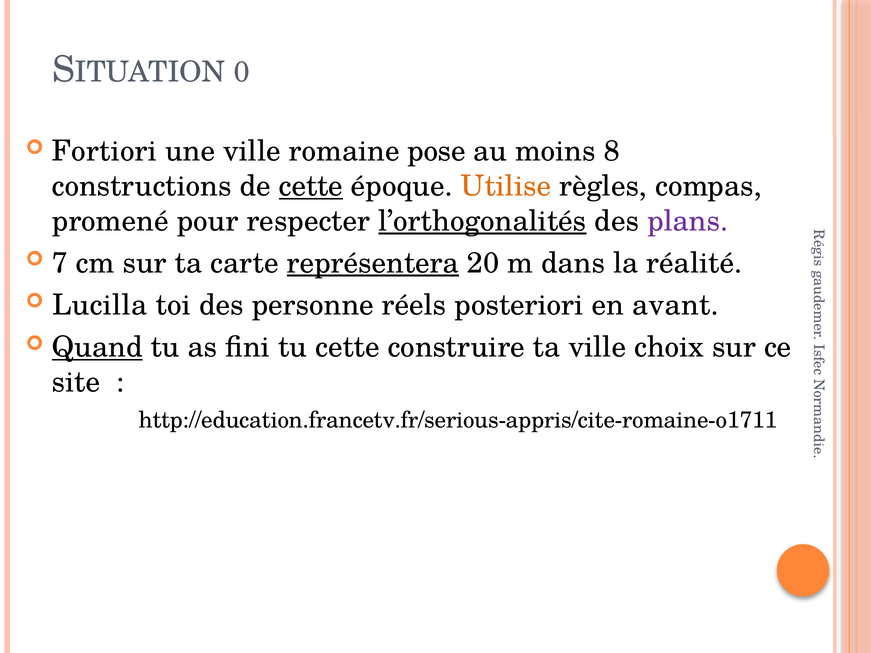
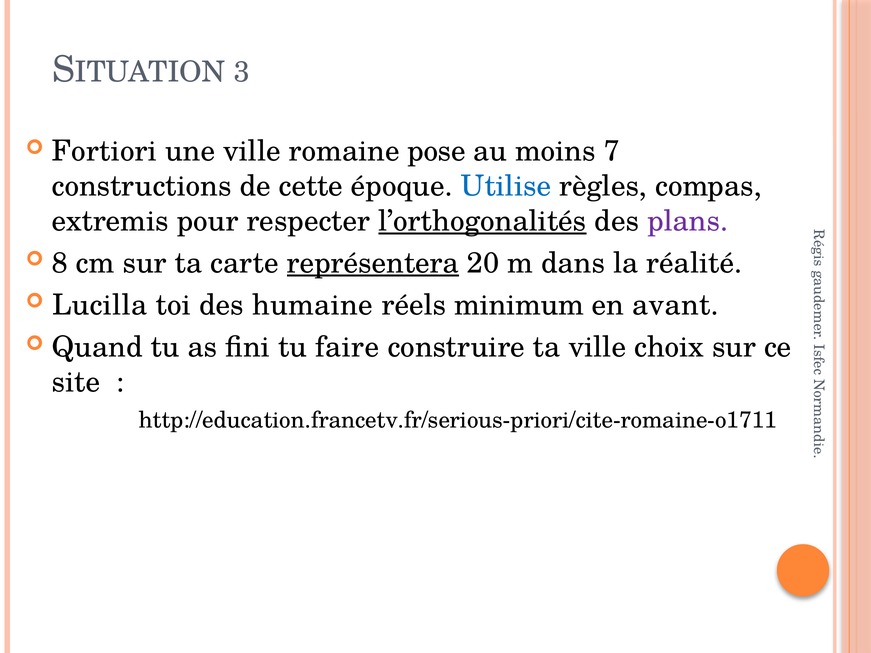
0: 0 -> 3 (242, 72)
8: 8 -> 7 (612, 151)
cette underline: present -> none (311, 186)
Utilise colour: orange -> blue (506, 186)
promené: promené -> extremis (110, 221)
7: 7 -> 8 (60, 263)
personne: personne -> humaine (313, 305)
posteriori: posteriori -> minimum (519, 305)
Quand underline: present -> none (97, 347)
tu cette: cette -> faire (347, 347)
http://education.francetv.fr/serious-appris/cite-romaine-o1711: http://education.francetv.fr/serious-appris/cite-romaine-o1711 -> http://education.francetv.fr/serious-priori/cite-romaine-o1711 (458, 420)
